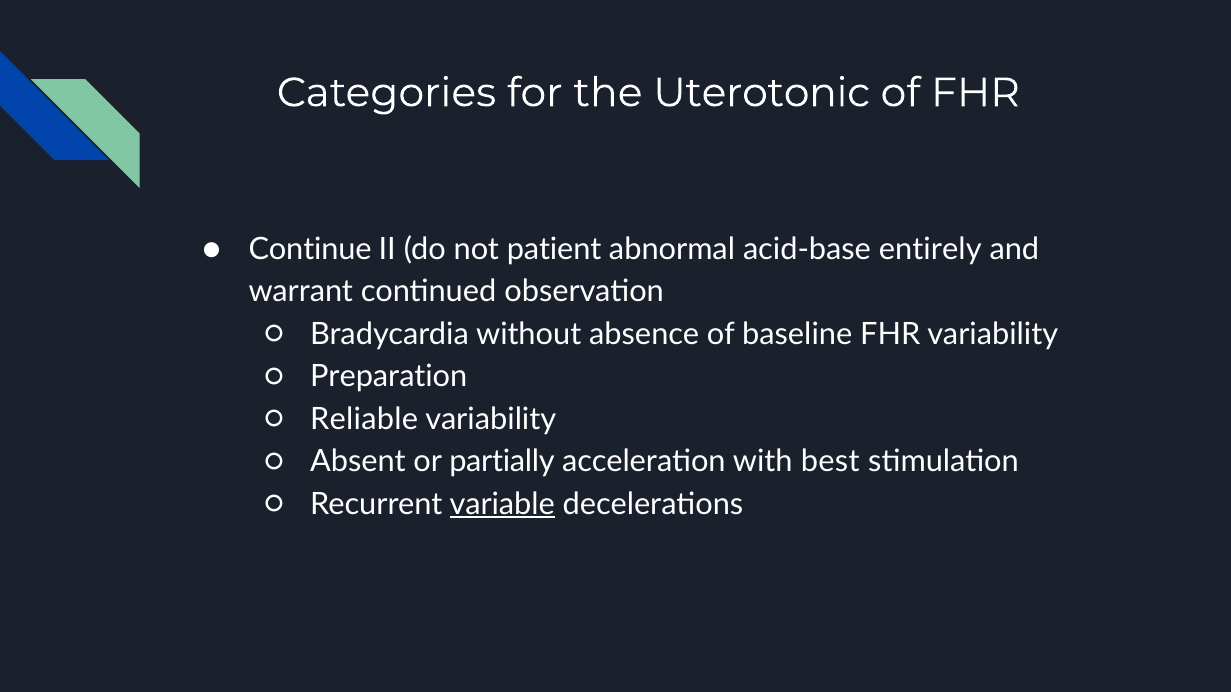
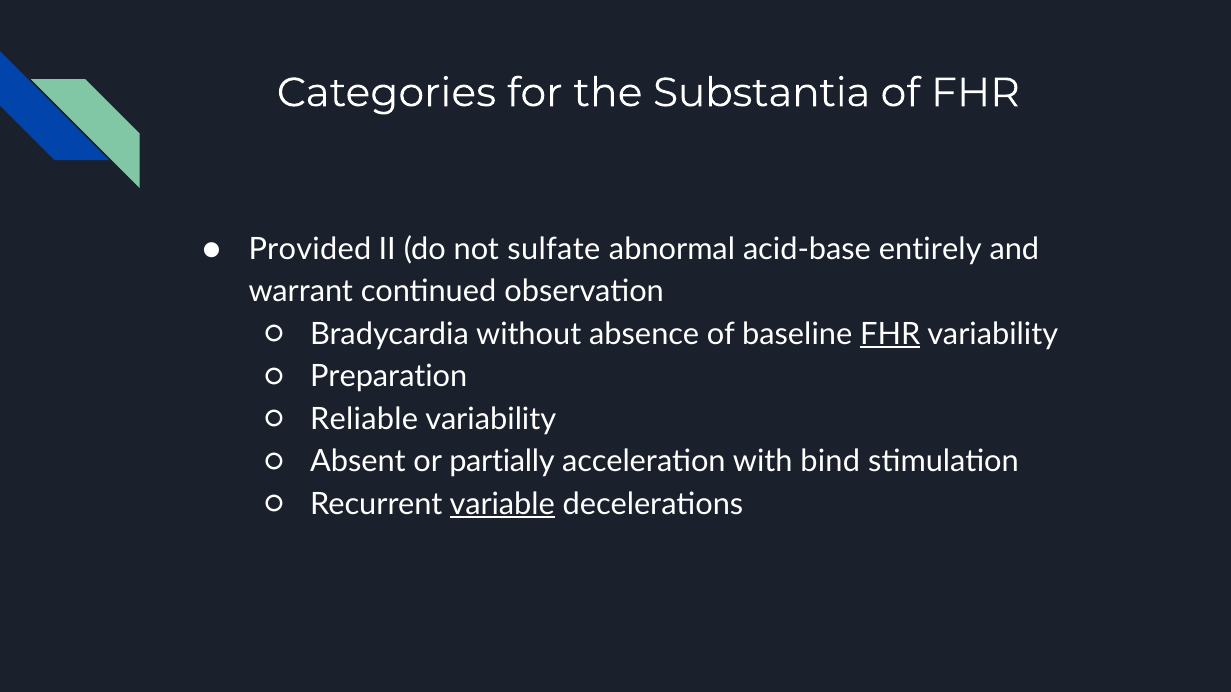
Uterotonic: Uterotonic -> Substantia (762, 93)
Continue: Continue -> Provided (310, 249)
patient: patient -> sulfate (554, 249)
FHR underline: none -> present (890, 334)
best: best -> bind (830, 462)
